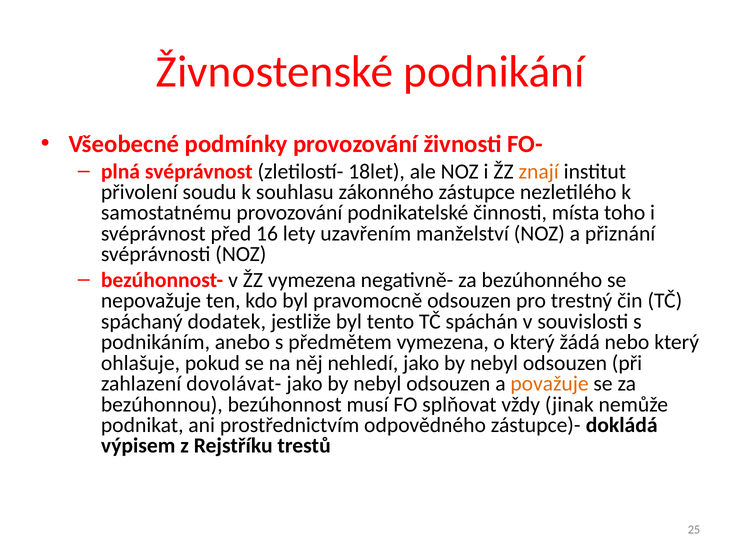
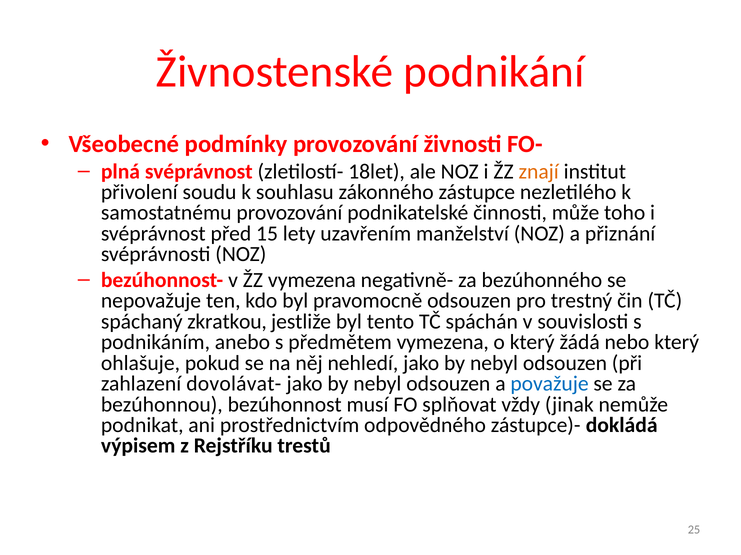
místa: místa -> může (576, 213)
16: 16 -> 15 (267, 234)
dodatek: dodatek -> zkratkou (227, 322)
považuje colour: orange -> blue (550, 384)
